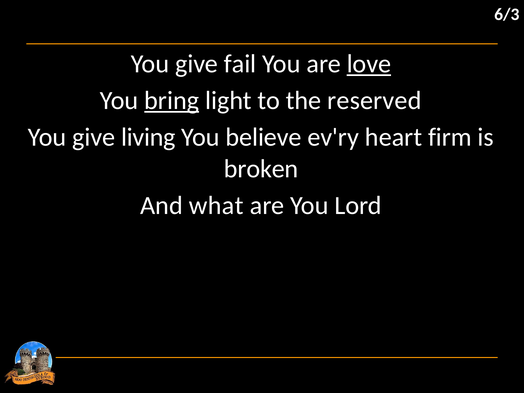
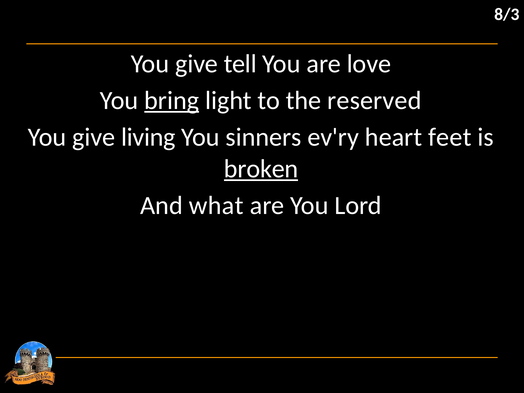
6/3: 6/3 -> 8/3 (507, 14)
fail: fail -> tell (240, 64)
love underline: present -> none (369, 64)
believe: believe -> sinners (264, 137)
firm: firm -> feet (450, 137)
broken underline: none -> present (261, 169)
